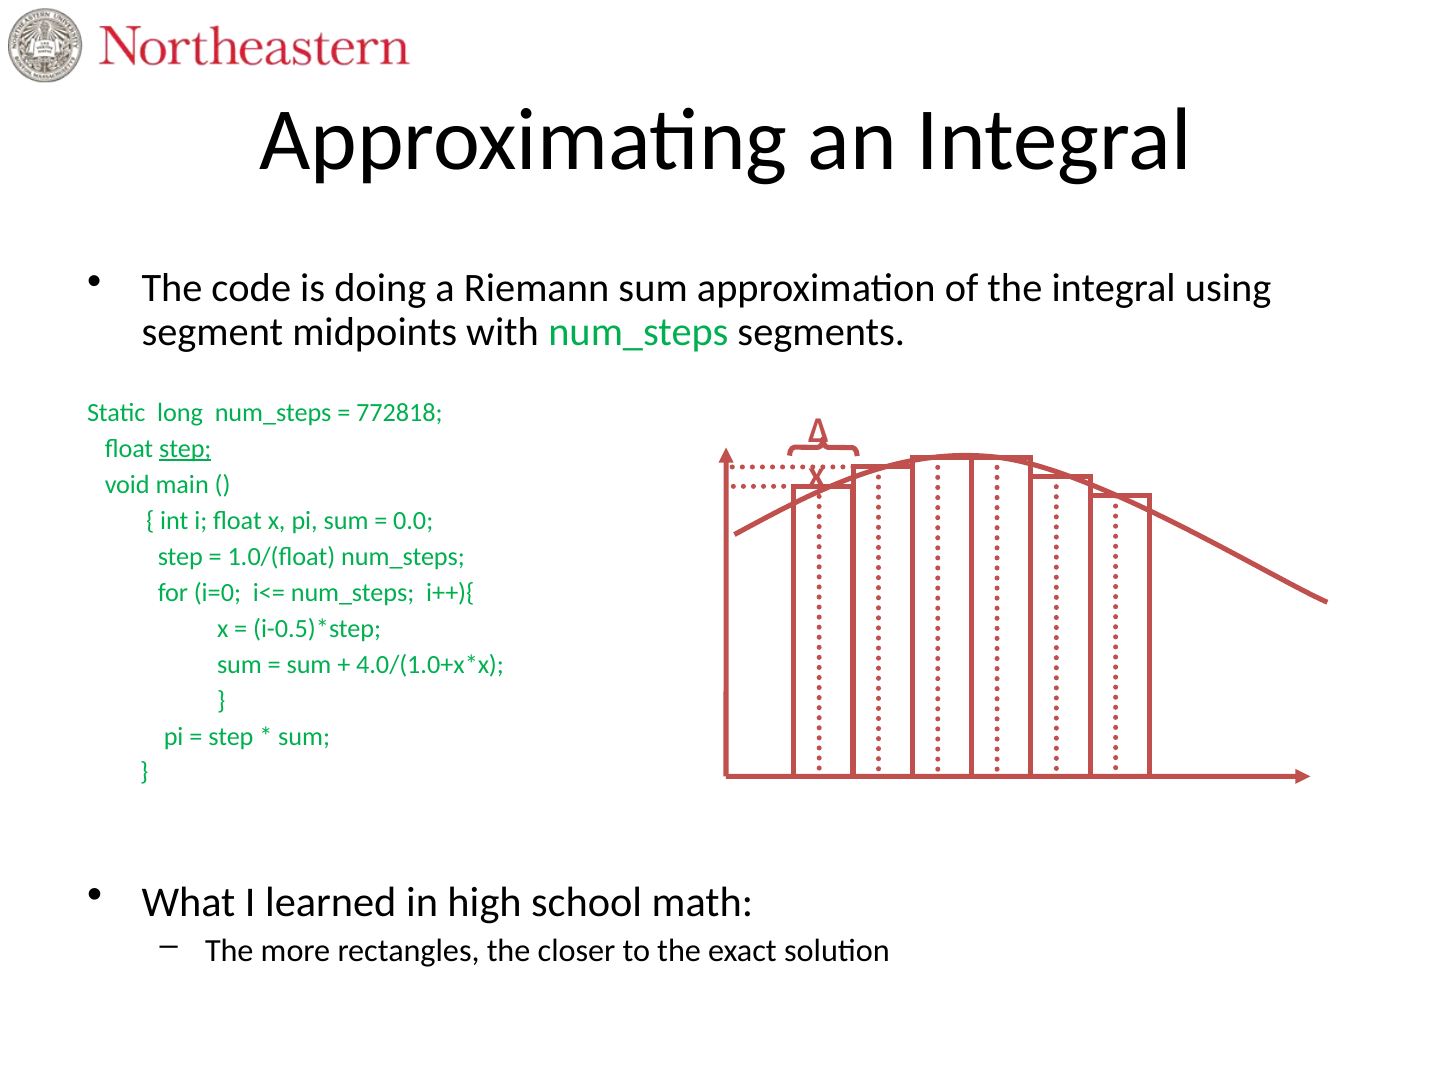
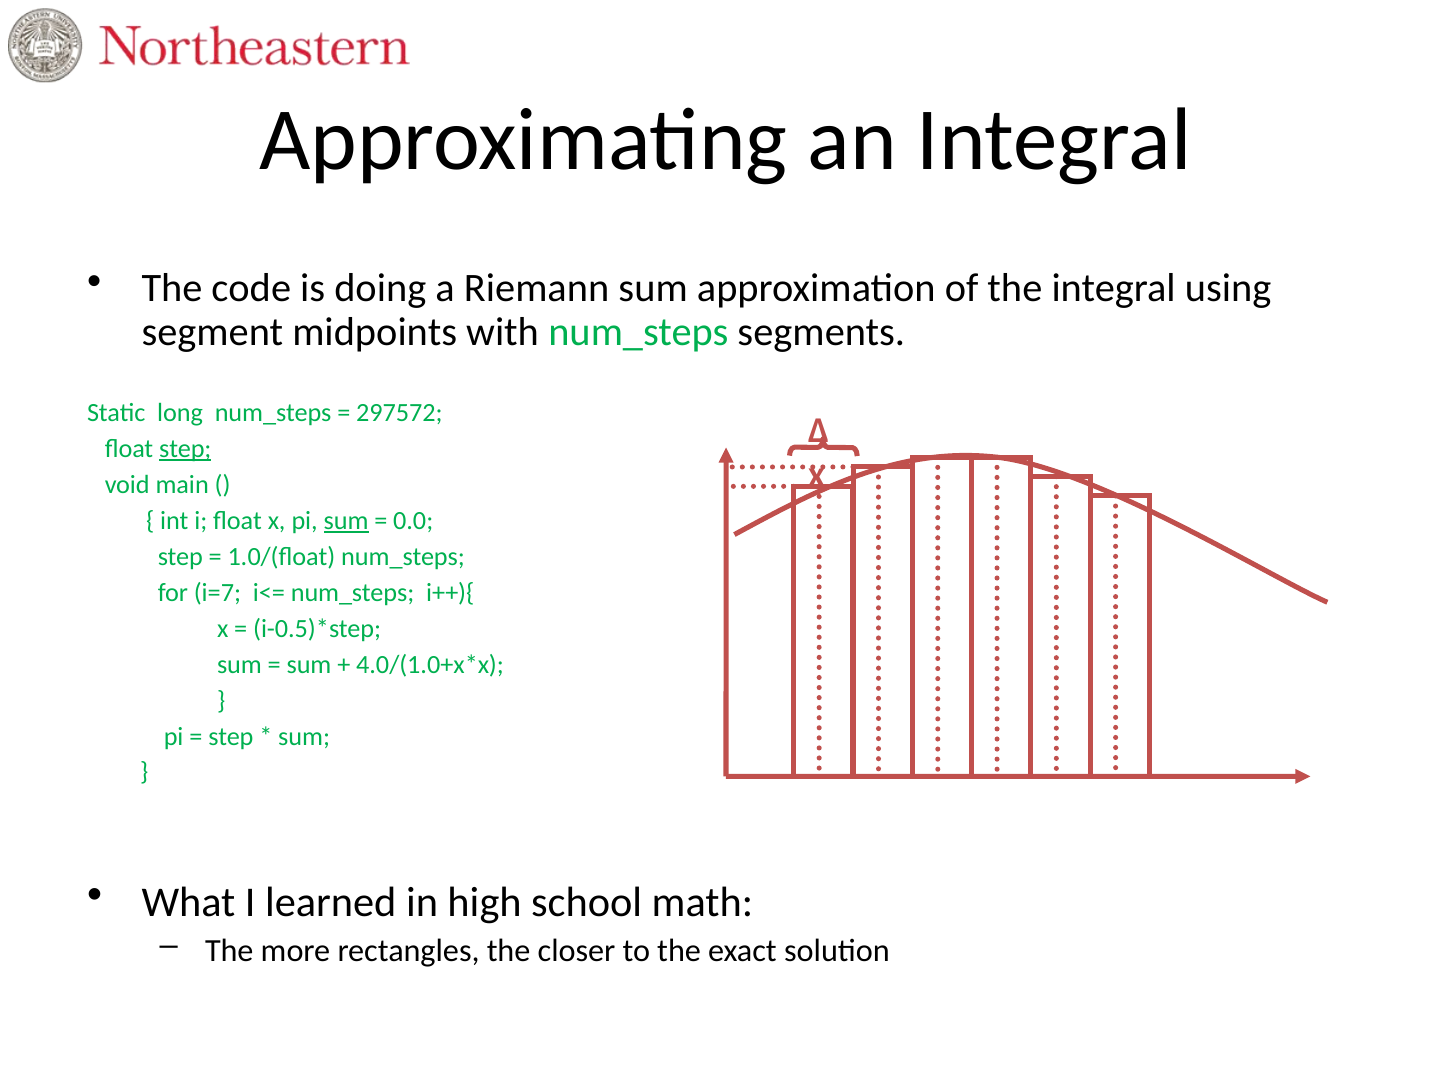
772818: 772818 -> 297572 (399, 413)
sum underline: none -> present (346, 521)
i=0: i=0 -> i=7 (217, 593)
